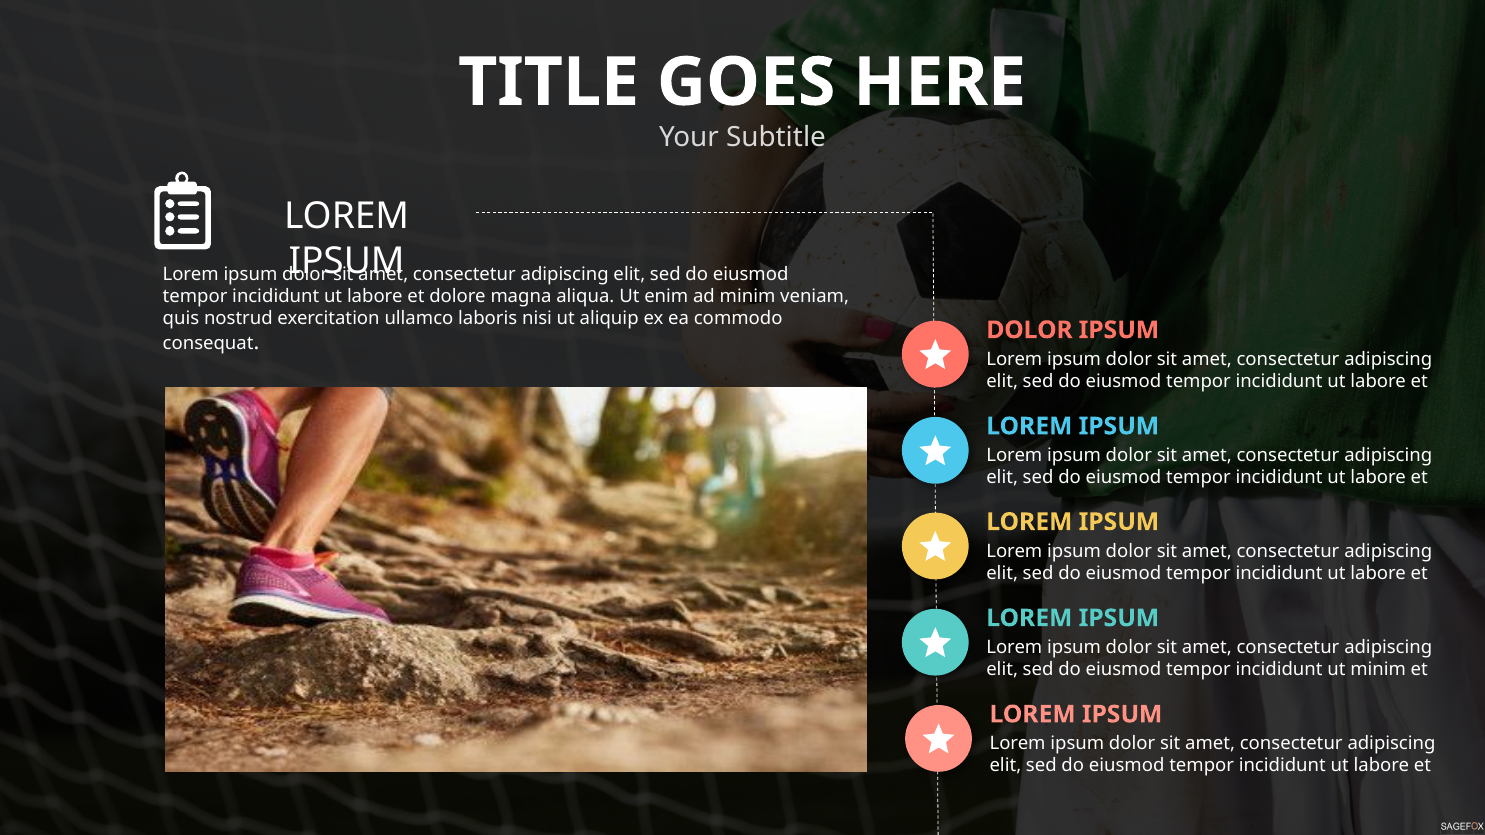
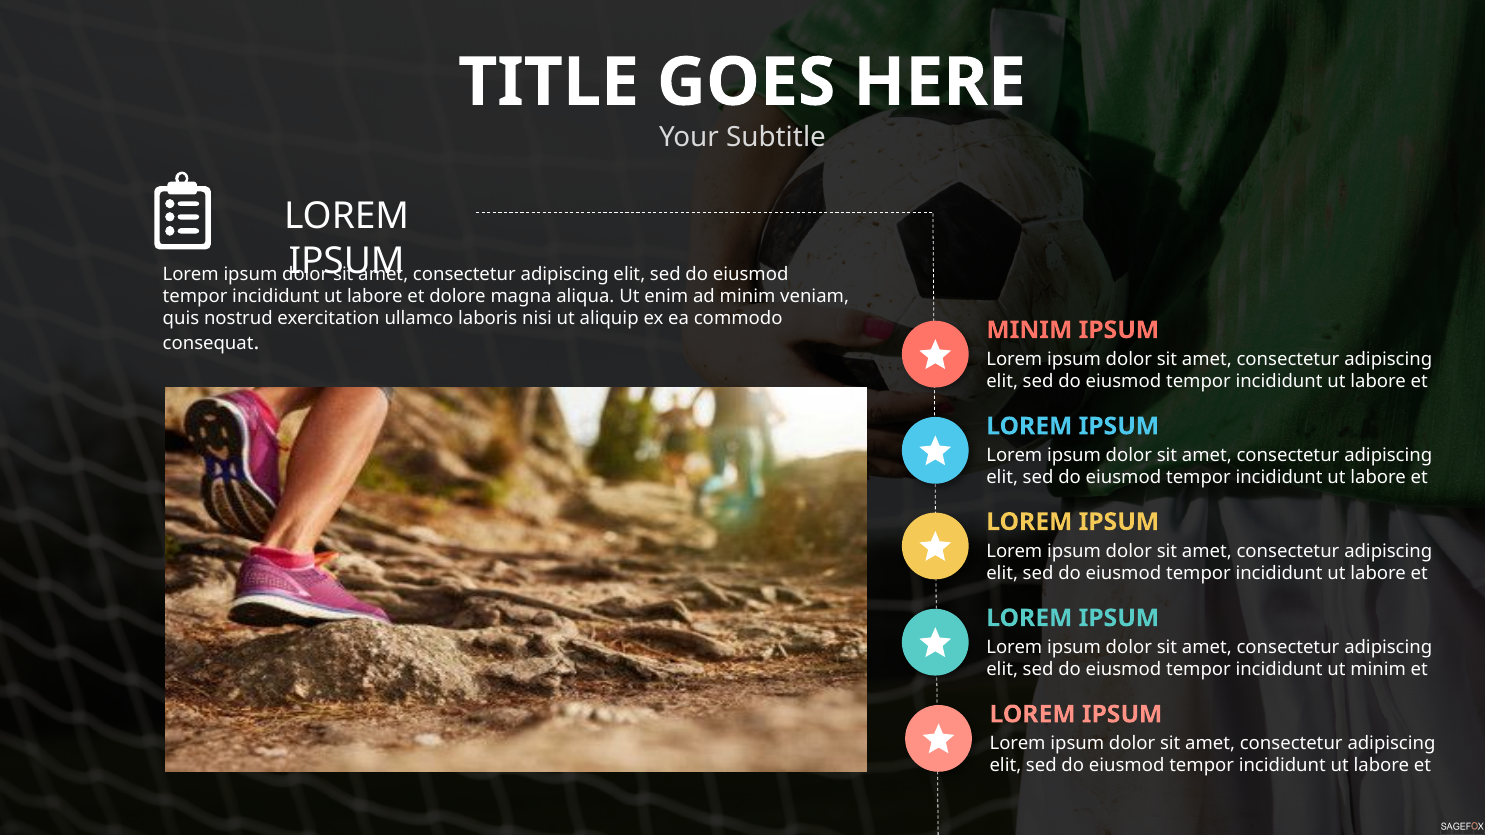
DOLOR: DOLOR -> MINIM (1029, 330)
